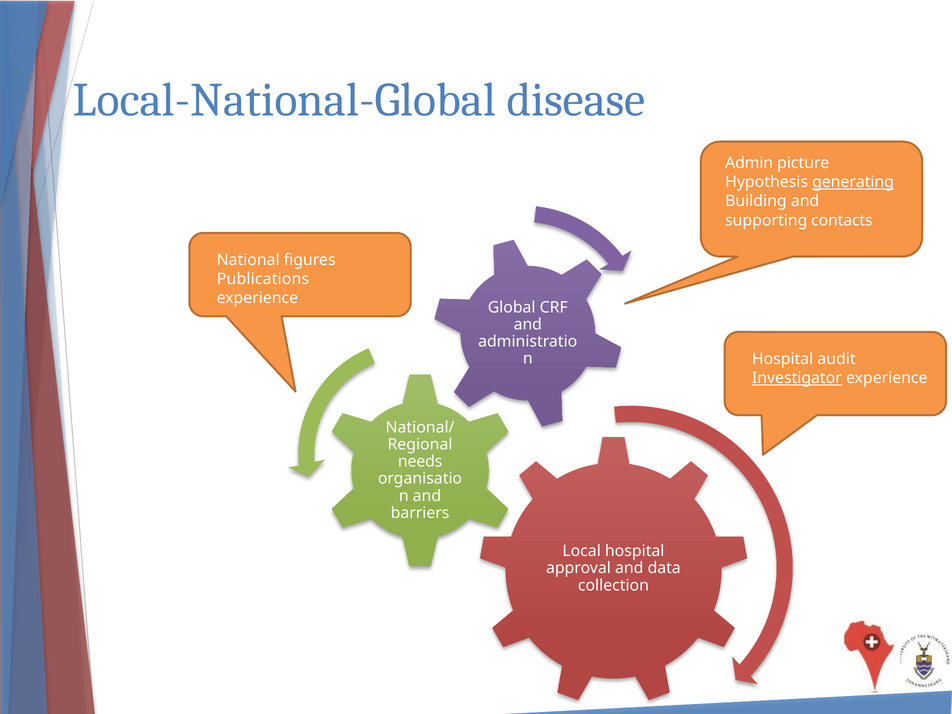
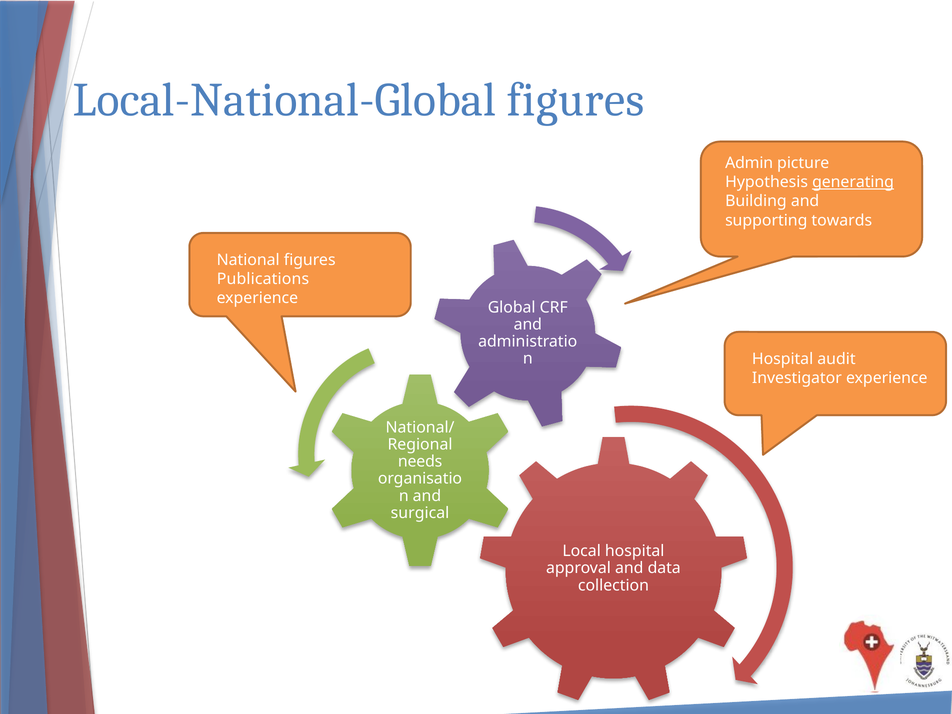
Local-National-Global disease: disease -> figures (576, 100)
contacts: contacts -> towards (842, 220)
Investigator underline: present -> none (797, 378)
barriers: barriers -> surgical (420, 513)
